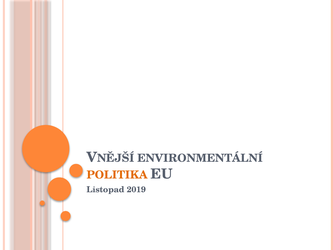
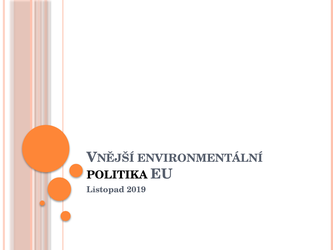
POLITIKA colour: orange -> black (117, 175)
